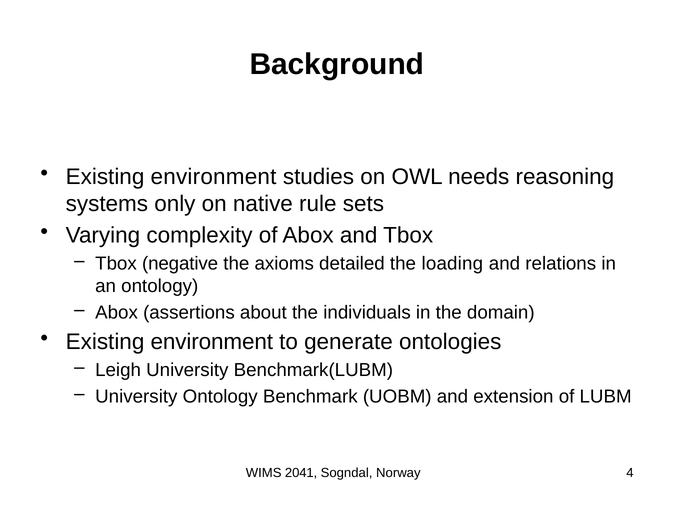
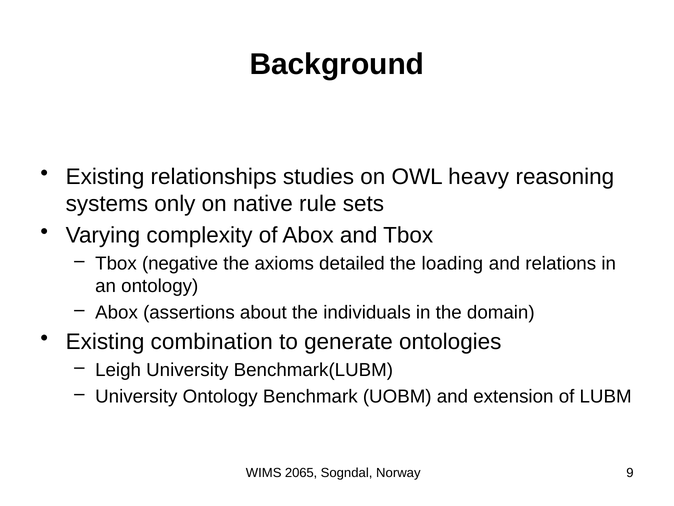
environment: environment -> relationships (214, 177)
needs: needs -> heavy (479, 177)
environment: environment -> combination (212, 342)
2041: 2041 -> 2065 (301, 472)
4: 4 -> 9 (630, 472)
